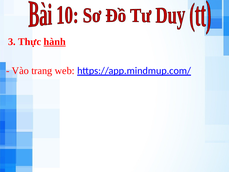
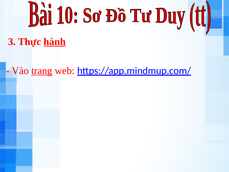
trang underline: none -> present (42, 71)
